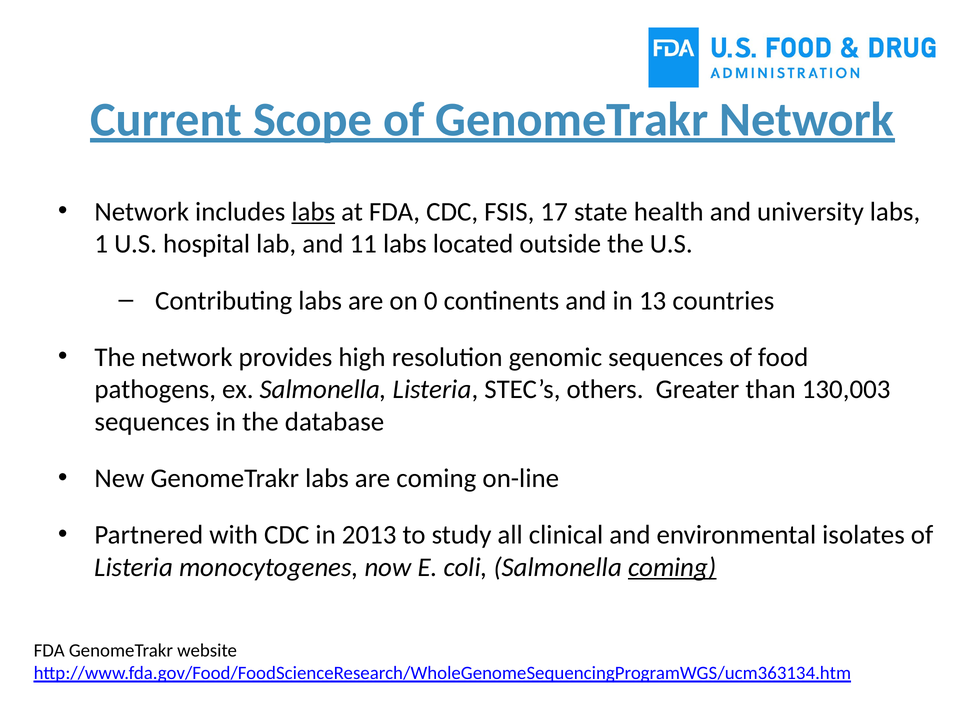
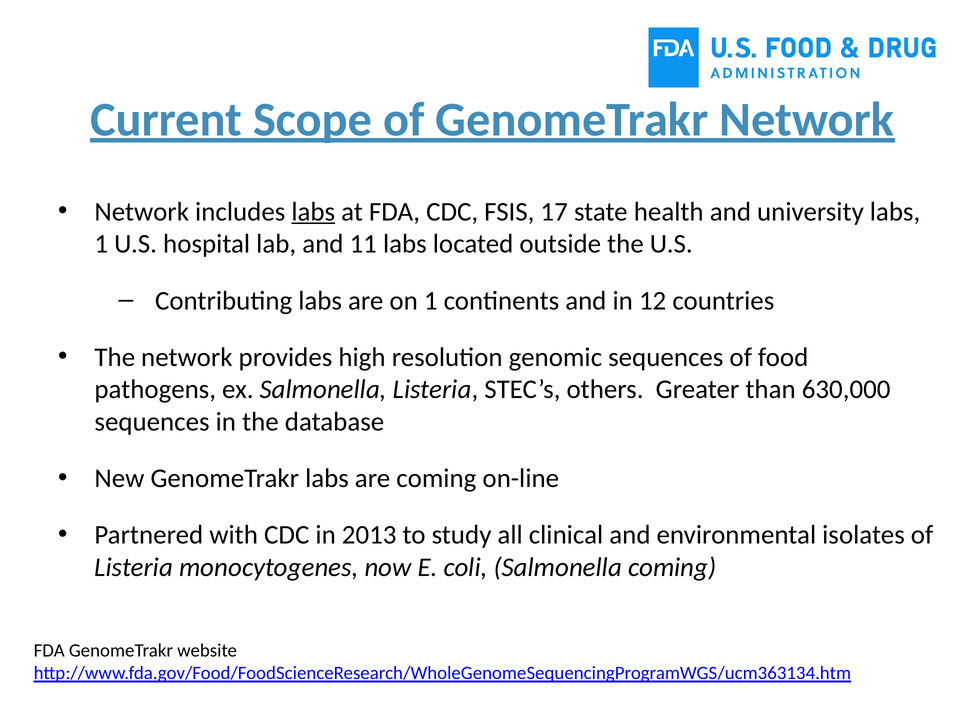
on 0: 0 -> 1 (431, 301)
13: 13 -> 12 (653, 301)
130,003: 130,003 -> 630,000 (846, 389)
coming underline: present -> none (672, 567)
